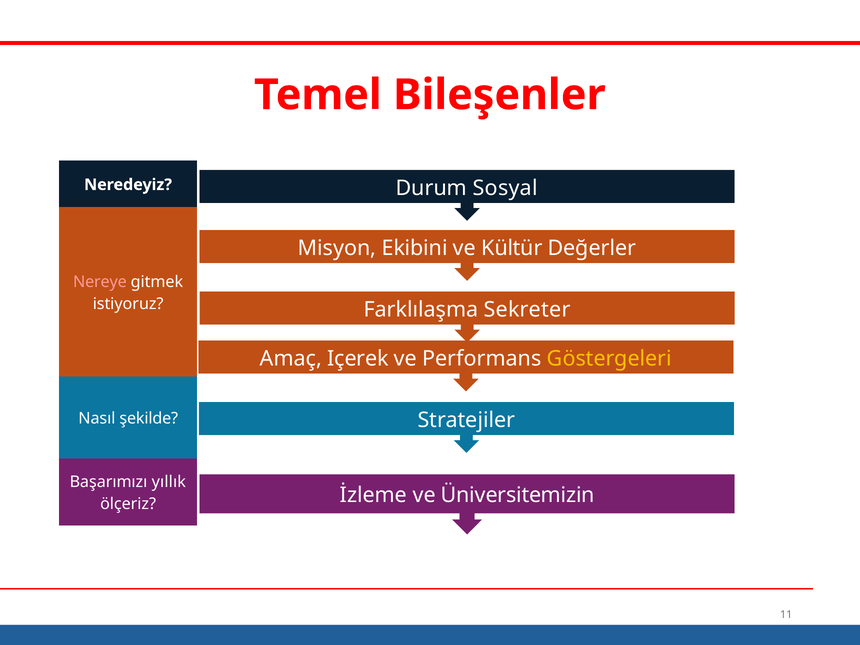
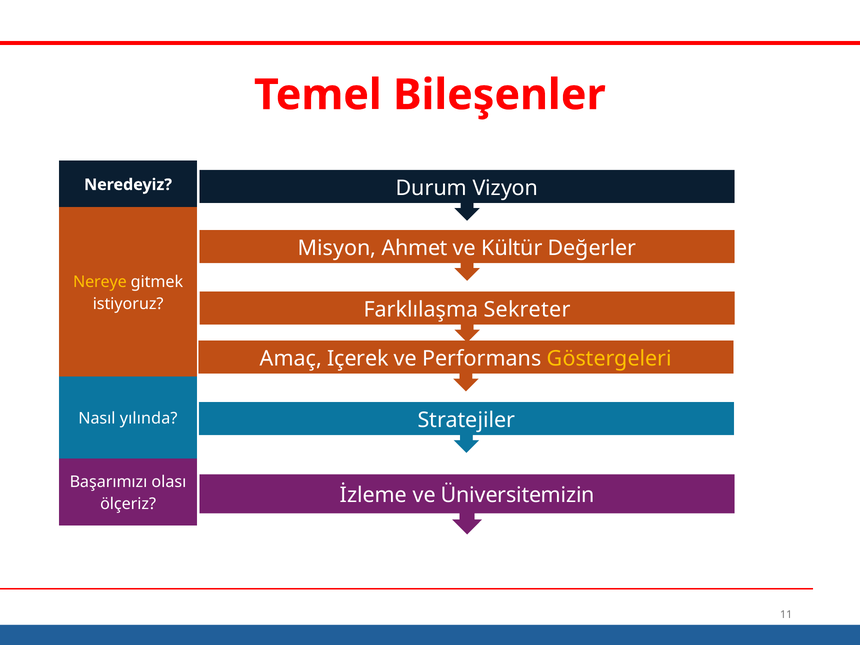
Sosyal: Sosyal -> Vizyon (505, 188)
Ekibini: Ekibini -> Ahmet (415, 248)
Nereye colour: pink -> yellow (100, 282)
şekilde: şekilde -> yılında (149, 418)
yıllık: yıllık -> olası (169, 482)
